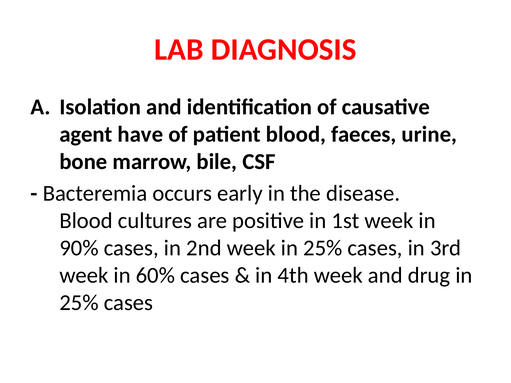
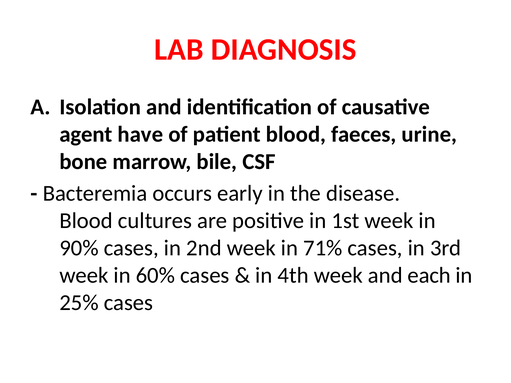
week in 25%: 25% -> 71% (323, 248)
drug: drug -> each (429, 275)
